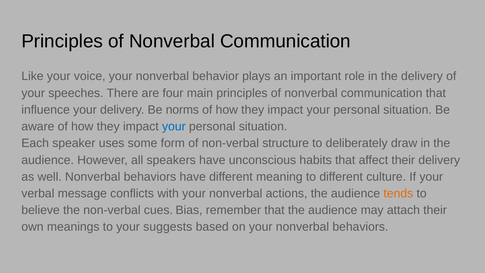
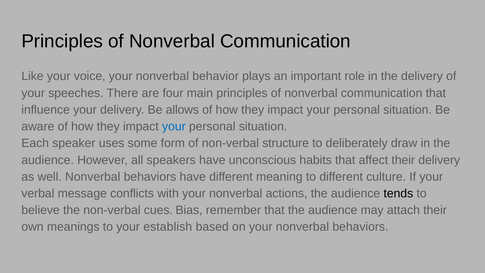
norms: norms -> allows (182, 110)
tends colour: orange -> black (398, 193)
suggests: suggests -> establish (168, 227)
